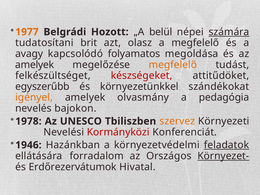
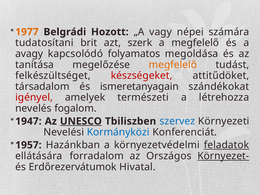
belül: belül -> vagy (161, 32)
számára underline: present -> none (229, 32)
olasz: olasz -> szerk (140, 43)
amelyek: amelyek -> tanítása (35, 65)
egyszerűbb: egyszerűbb -> társadalom (42, 87)
környezetünkkel: környezetünkkel -> ismeretanyagain (139, 87)
igényel colour: orange -> red (34, 97)
olvasmány: olvasmány -> természeti (143, 97)
pedagógia: pedagógia -> létrehozza (224, 97)
bajokon: bajokon -> fogalom (76, 108)
1978: 1978 -> 1947 (28, 121)
UNESCO underline: none -> present (81, 121)
szervez colour: orange -> blue (177, 121)
Kormányközi colour: red -> blue (118, 132)
1946: 1946 -> 1957 (28, 145)
